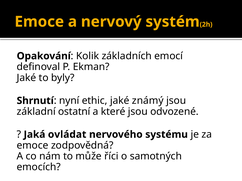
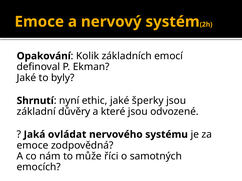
známý: známý -> šperky (148, 101)
ostatní: ostatní -> důvěry (74, 112)
